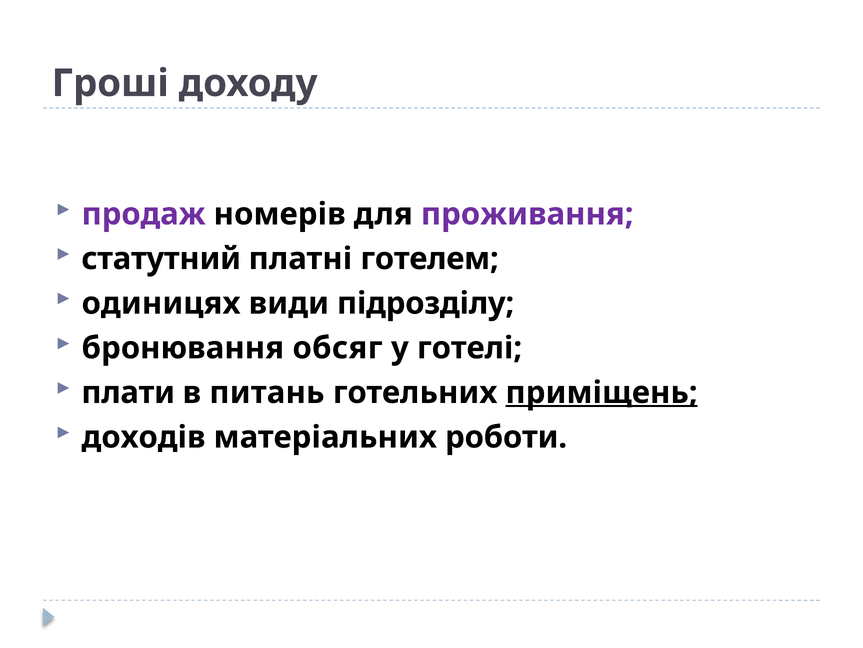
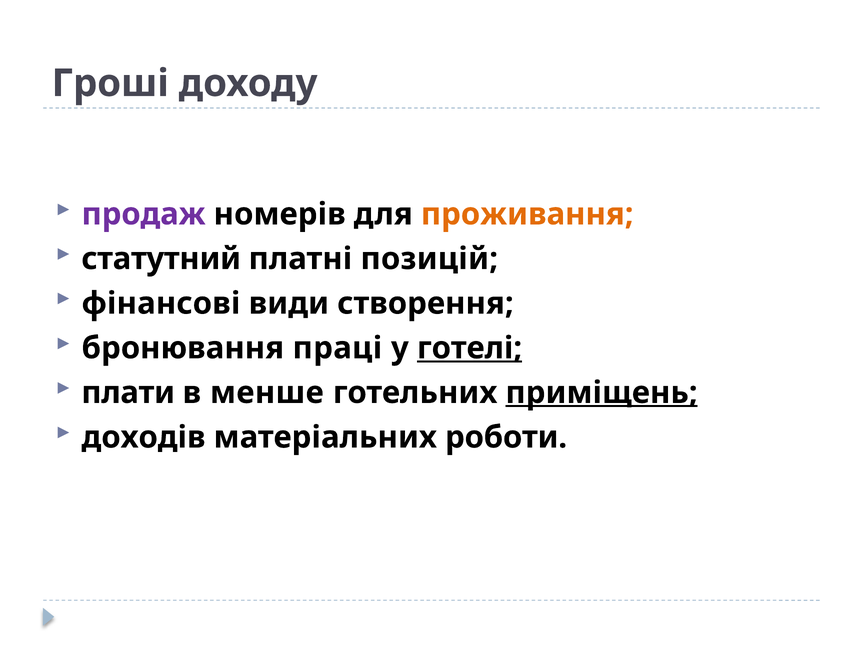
проживання colour: purple -> orange (527, 214)
готелем: готелем -> позицій (429, 258)
одиницях: одиницях -> фінансові (161, 303)
підрозділу: підрозділу -> створення (425, 303)
обсяг: обсяг -> праці (337, 348)
готелі underline: none -> present (470, 348)
питань: питань -> менше (267, 392)
